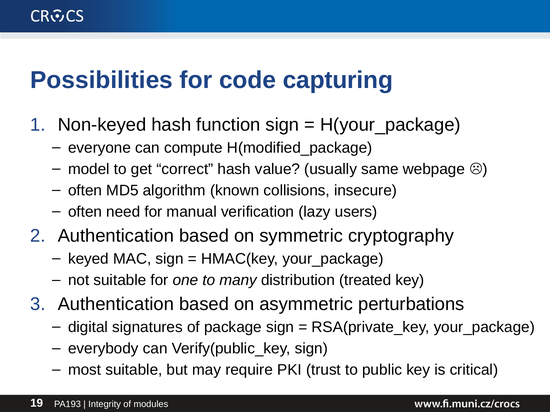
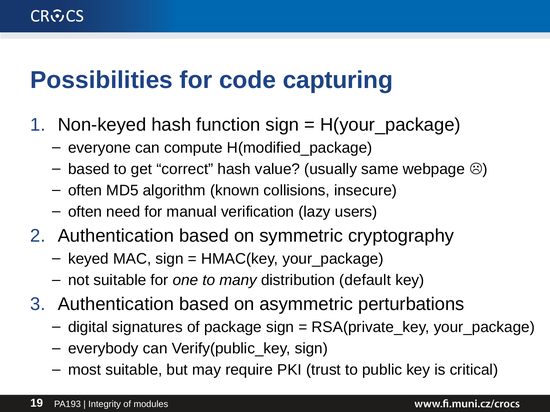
model: model -> based (89, 169)
treated: treated -> default (365, 281)
